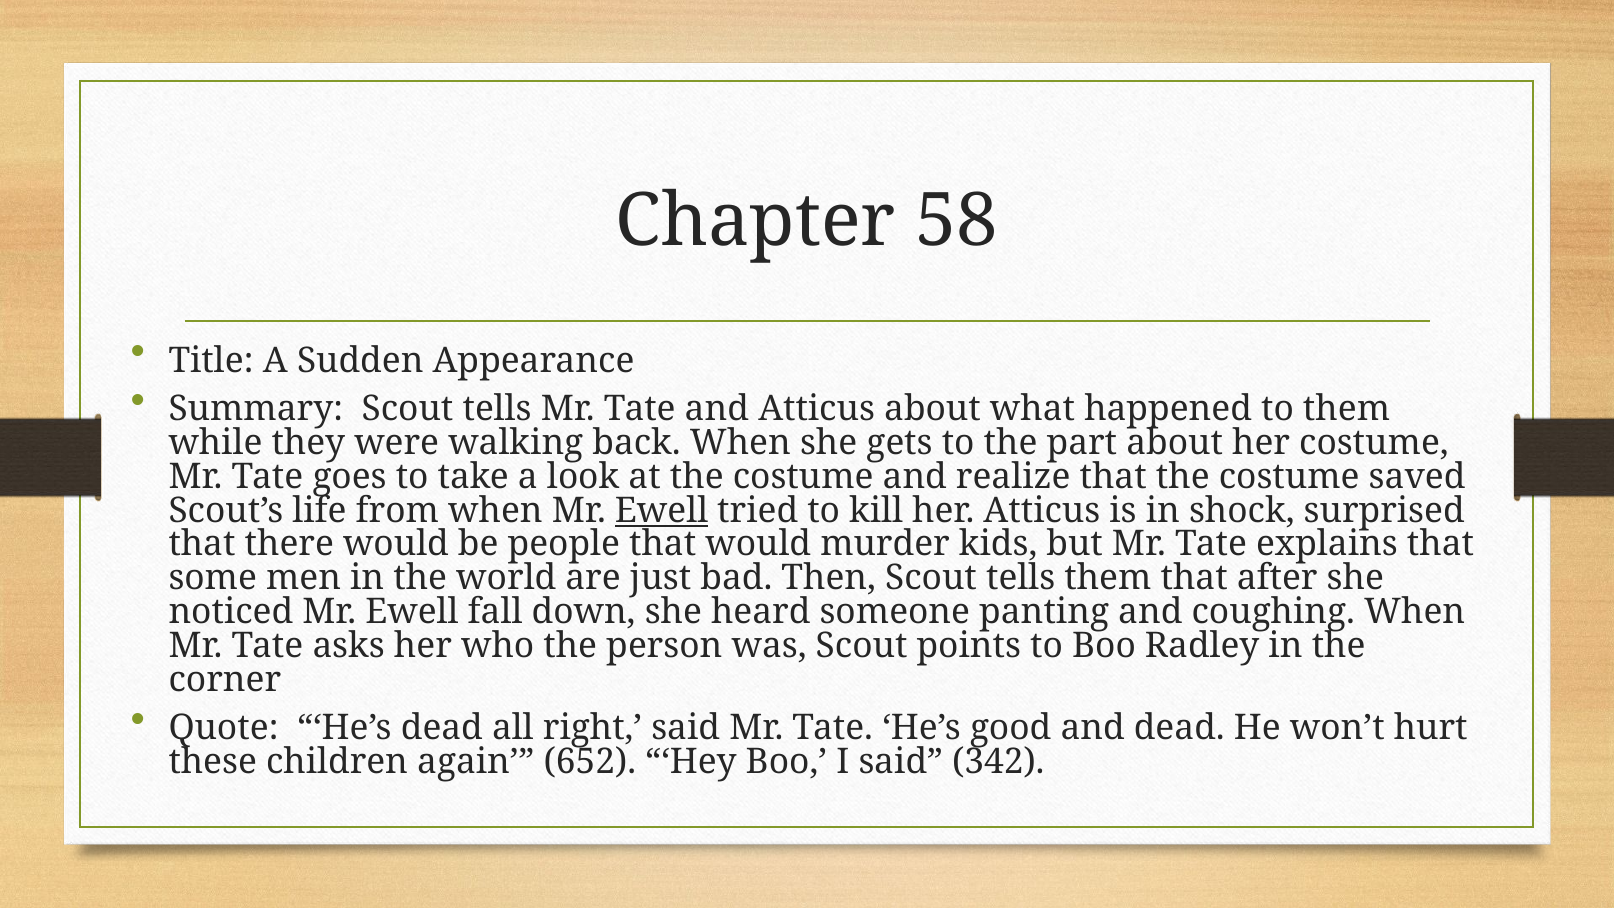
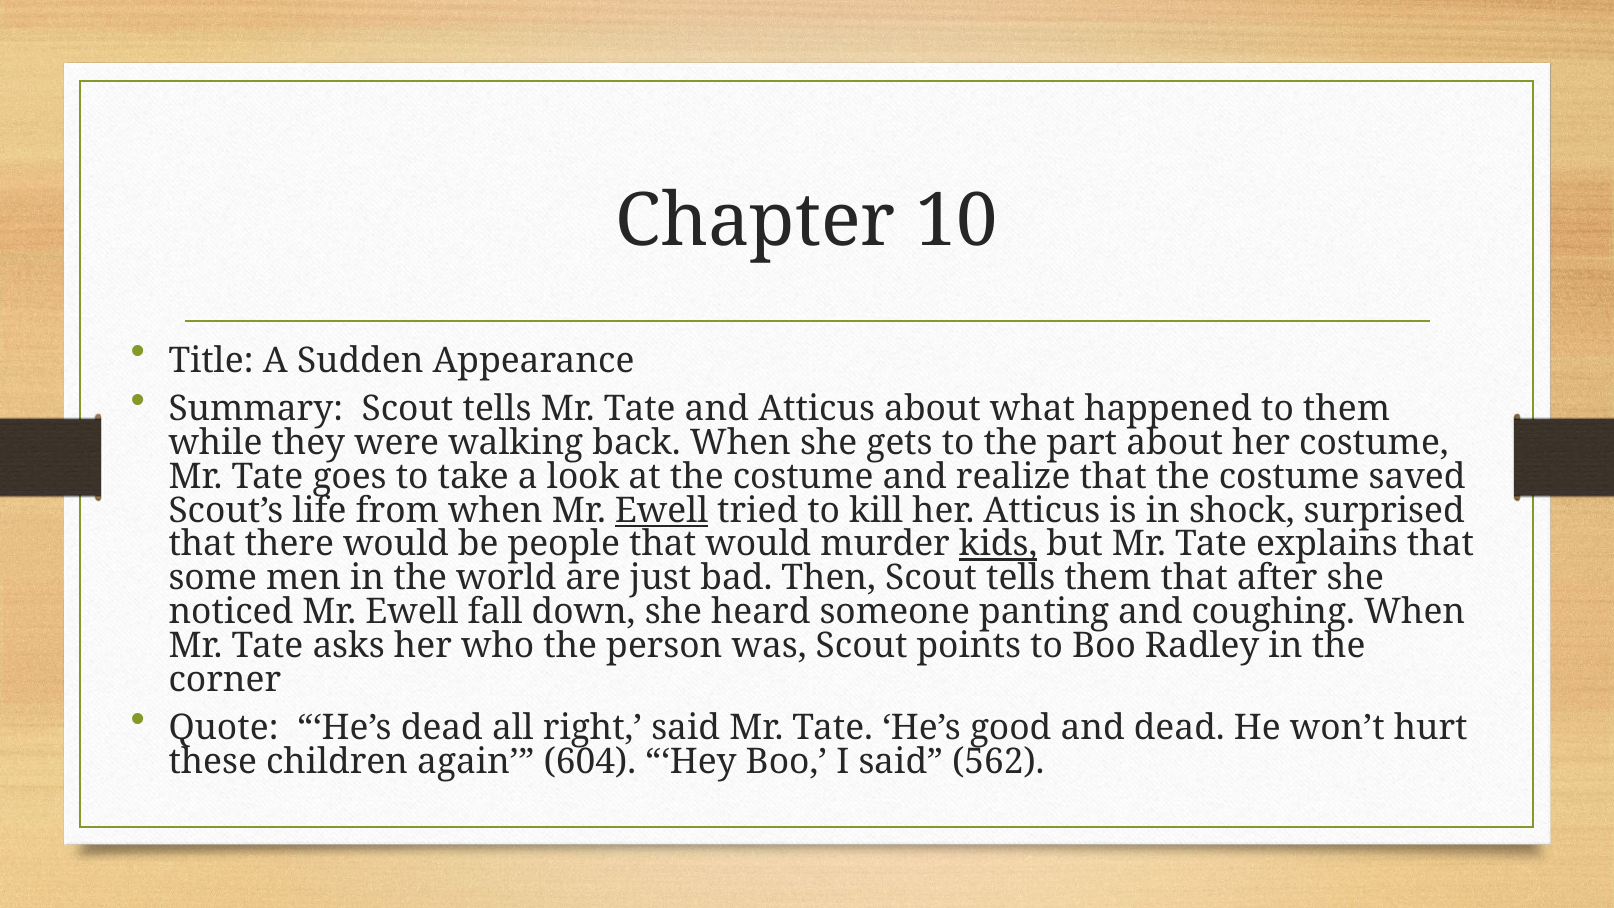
58: 58 -> 10 (956, 221)
kids underline: none -> present (998, 544)
652: 652 -> 604 (590, 762)
342: 342 -> 562 (998, 762)
